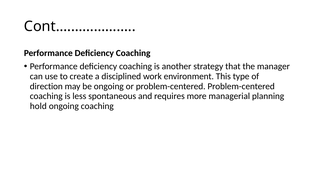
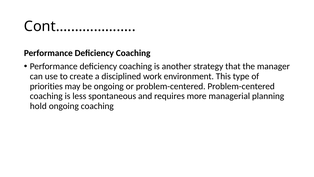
direction: direction -> priorities (46, 86)
